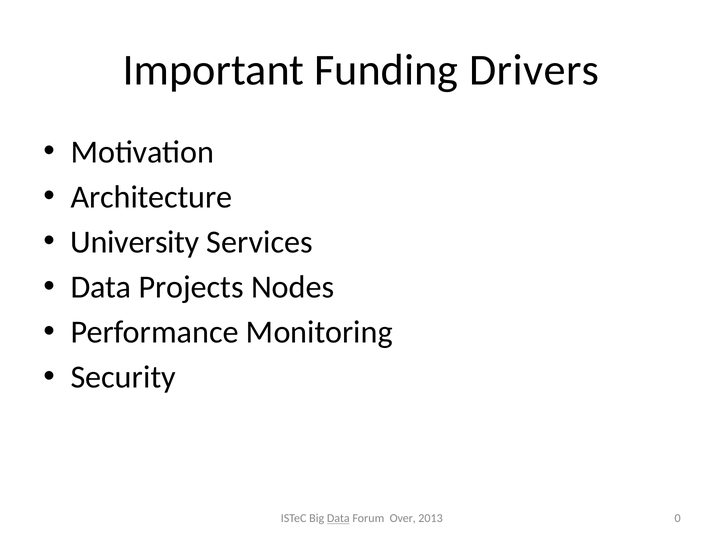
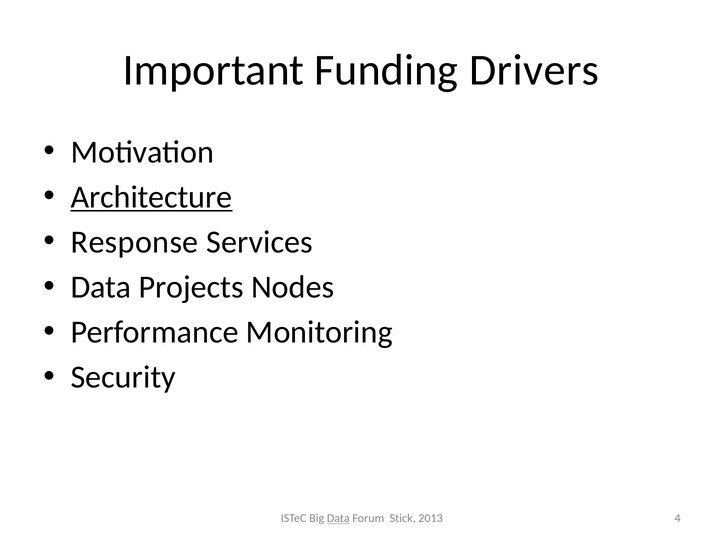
Architecture underline: none -> present (152, 197)
University: University -> Response (135, 242)
Over: Over -> Stick (403, 518)
0: 0 -> 4 (678, 518)
